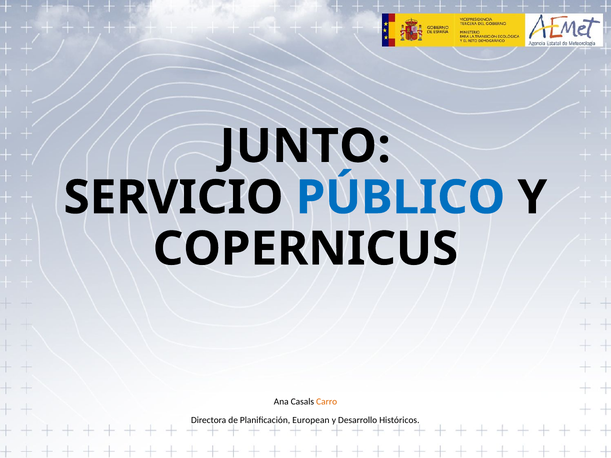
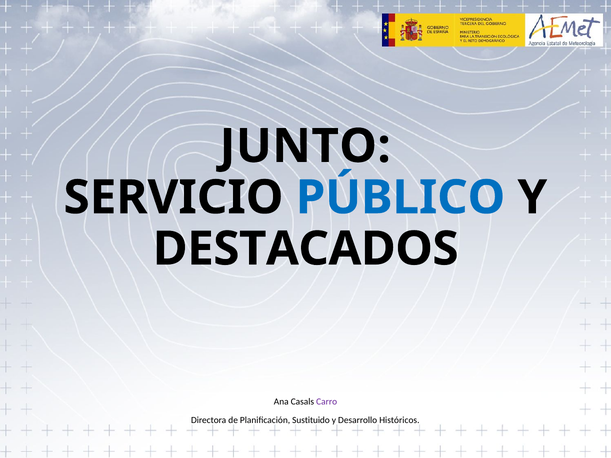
COPERNICUS: COPERNICUS -> DESTACADOS (306, 249)
Carro colour: orange -> purple (327, 402)
European: European -> Sustituido (311, 420)
